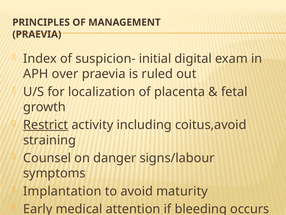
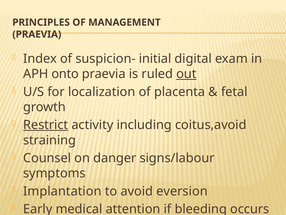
over: over -> onto (65, 74)
out underline: none -> present (186, 74)
maturity: maturity -> eversion (182, 191)
